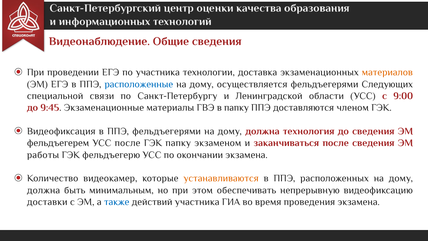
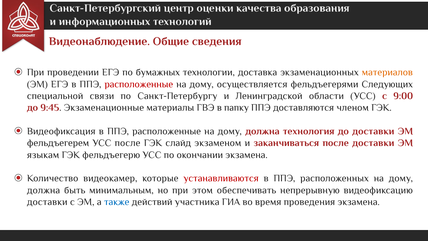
по участника: участника -> бумажных (158, 72)
расположенные colour: blue -> red (139, 84)
Видеофиксация в ППЭ фельдъегерями: фельдъегерями -> расположенные (167, 131)
до сведения: сведения -> доставки (373, 131)
ГЭК папку: папку -> слайд (178, 143)
после сведения: сведения -> доставки (373, 143)
работы: работы -> языкам (43, 155)
устанавливаются colour: orange -> red (221, 178)
